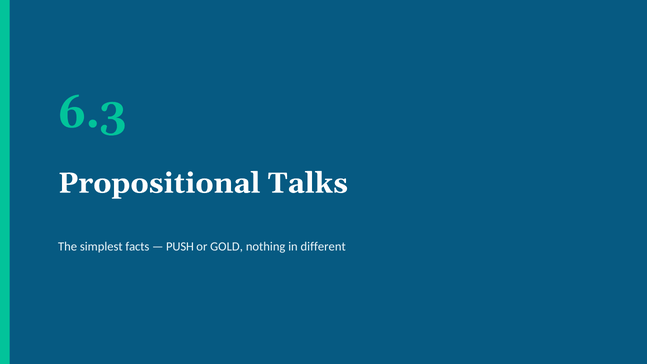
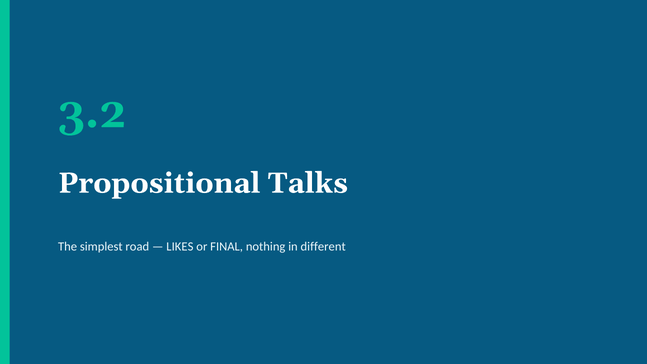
6.3: 6.3 -> 3.2 (92, 113)
facts: facts -> road (137, 247)
PUSH: PUSH -> LIKES (180, 247)
GOLD: GOLD -> FINAL (227, 247)
